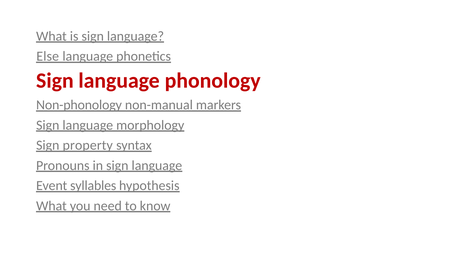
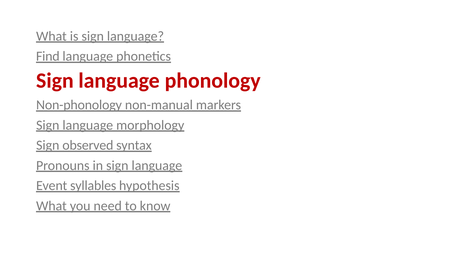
Else: Else -> Find (48, 56)
property: property -> observed (88, 145)
